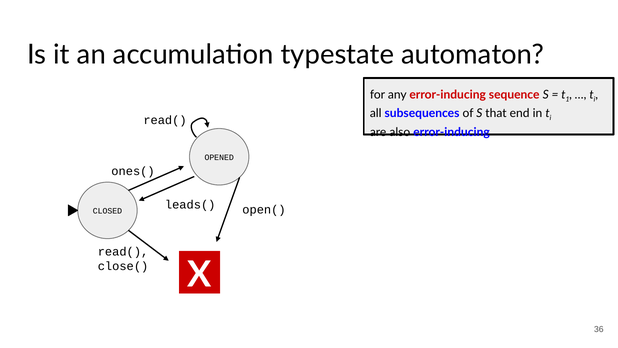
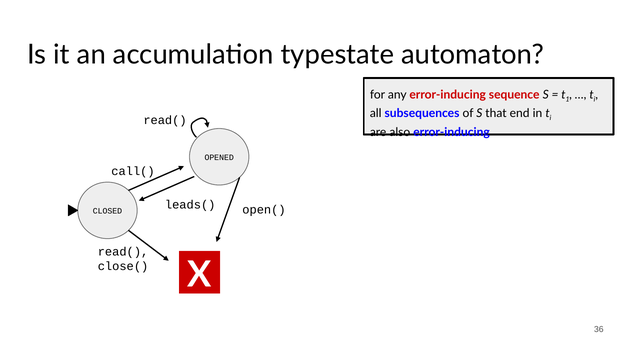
ones(: ones( -> call( (133, 171)
